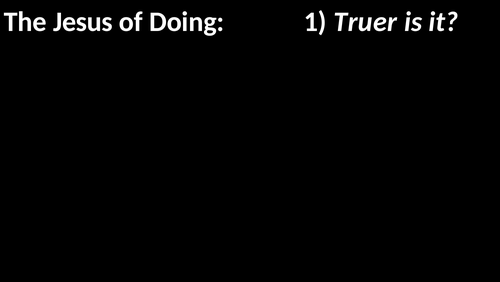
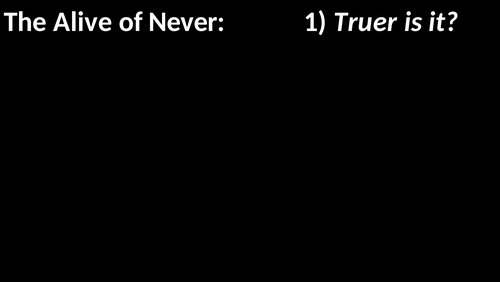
Jesus: Jesus -> Alive (83, 22)
Doing: Doing -> Never (187, 22)
